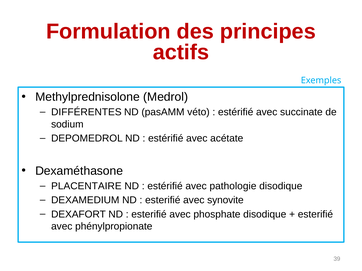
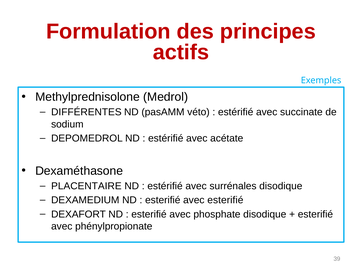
pathologie: pathologie -> surrénales (233, 186)
avec synovite: synovite -> esterifié (225, 200)
